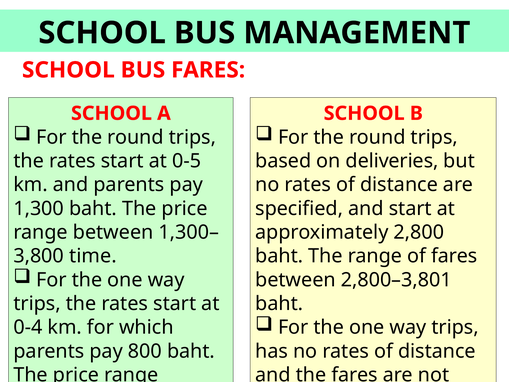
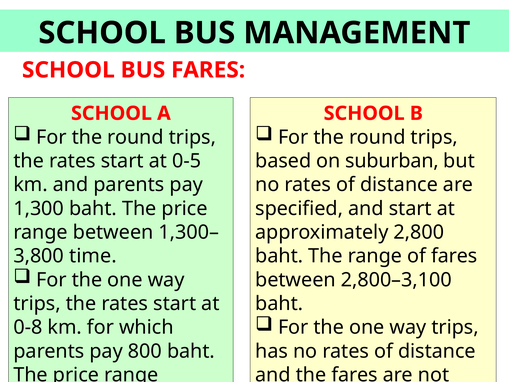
deliveries: deliveries -> suburban (392, 161)
2,800–3,801: 2,800–3,801 -> 2,800–3,100 (396, 280)
0-4: 0-4 -> 0-8 (28, 327)
